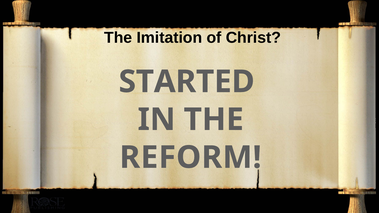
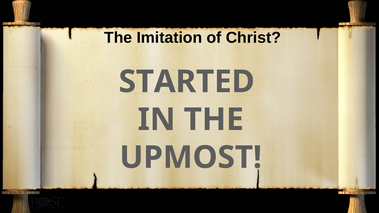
REFORM: REFORM -> UPMOST (191, 158)
